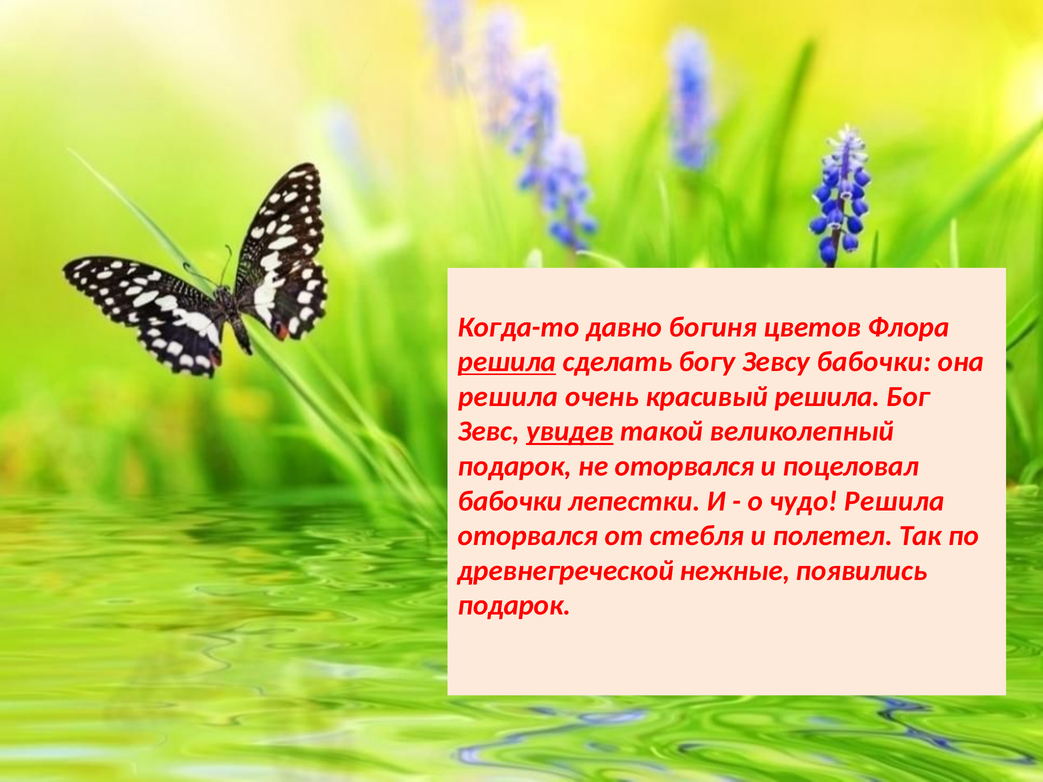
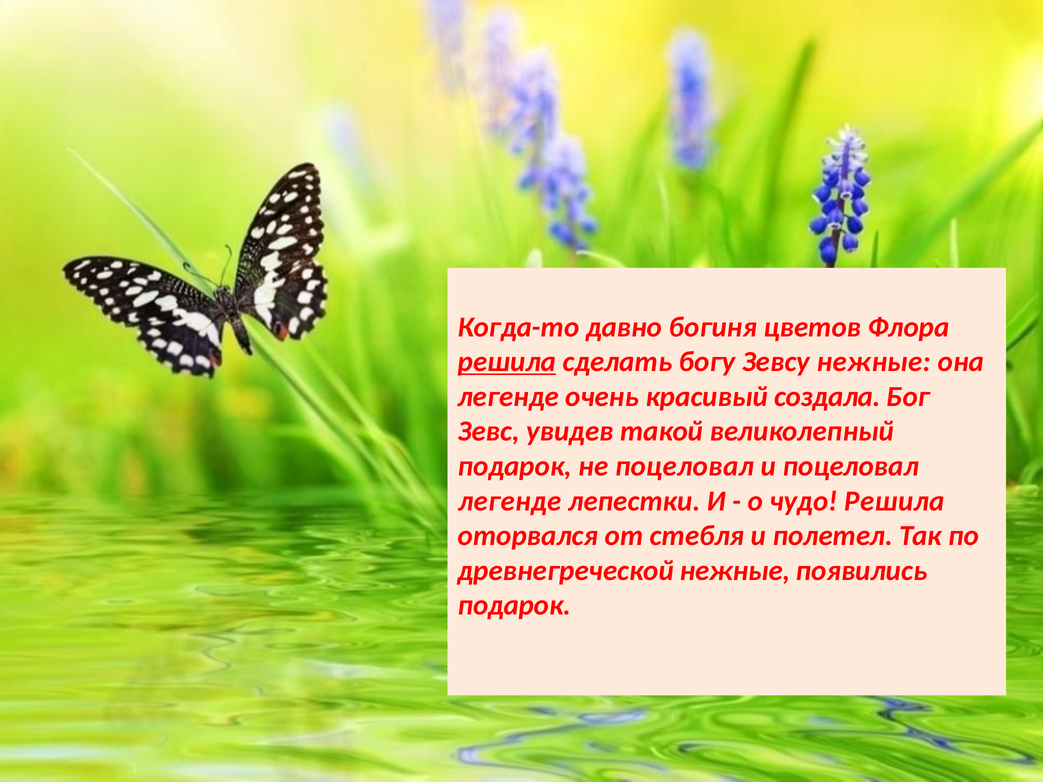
Зевсу бабочки: бабочки -> нежные (874, 362)
решила: решила -> легенде (508, 397)
красивый решила: решила -> создала (827, 397)
увидев underline: present -> none (570, 432)
не оторвался: оторвался -> поцеловал (684, 466)
бабочки: бабочки -> легенде (510, 501)
